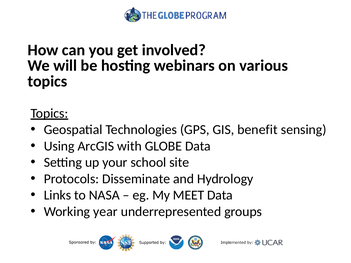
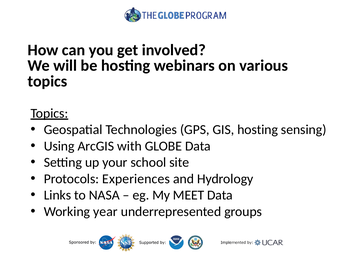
GIS benefit: benefit -> hosting (258, 130)
Disseminate: Disseminate -> Experiences (136, 179)
